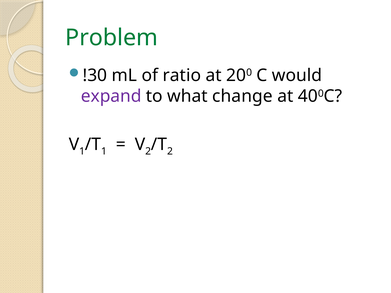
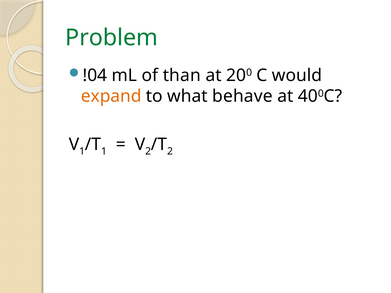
!30: !30 -> !04 (95, 75)
ratio: ratio -> than (182, 75)
expand colour: purple -> orange (111, 96)
change: change -> behave (242, 96)
